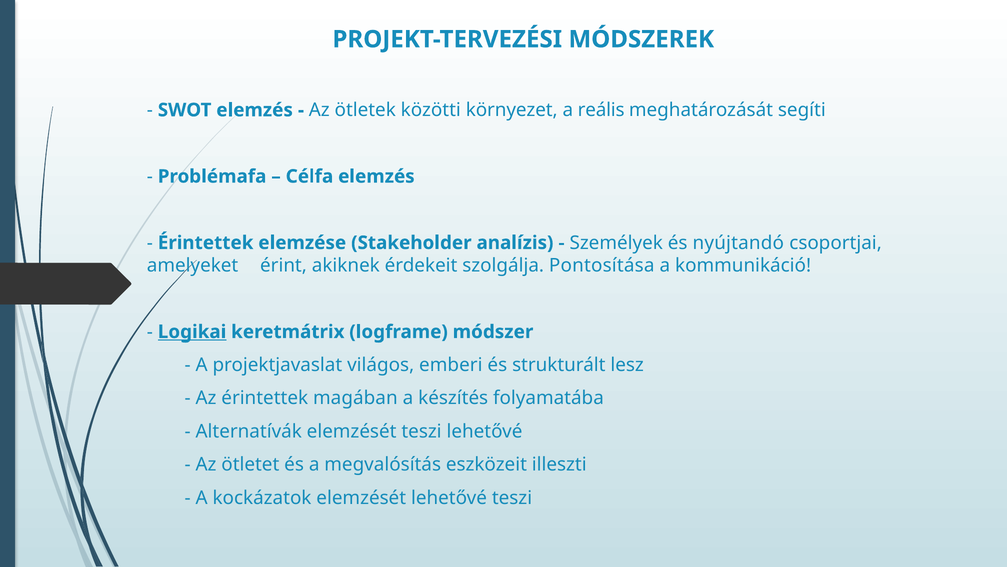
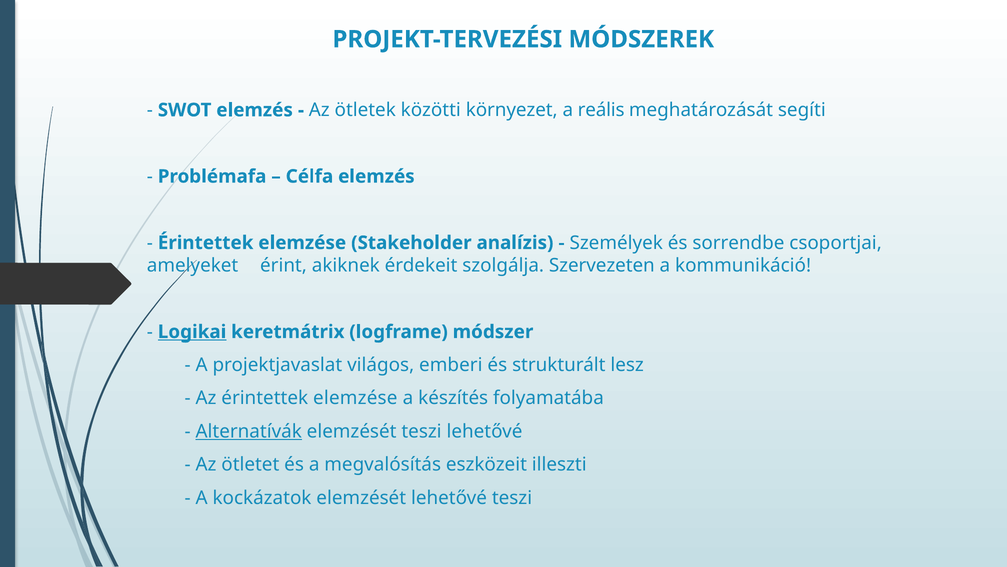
nyújtandó: nyújtandó -> sorrendbe (738, 243)
Pontosítása: Pontosítása -> Szervezeten (602, 265)
Az érintettek magában: magában -> elemzése (355, 398)
Alternatívák underline: none -> present (249, 431)
